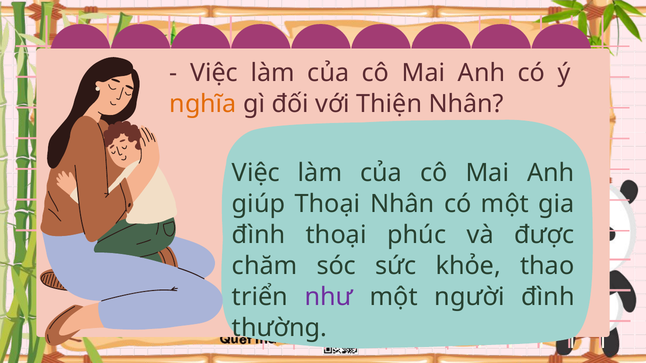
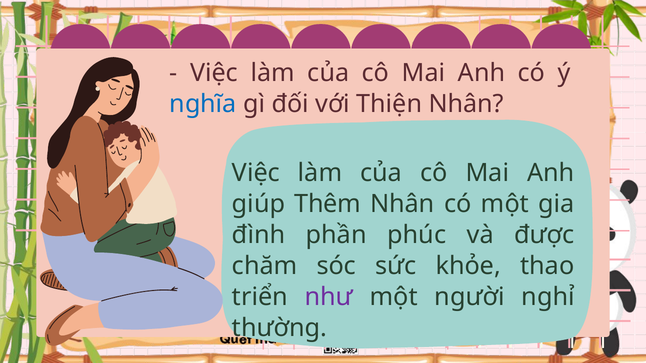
nghĩa colour: orange -> blue (203, 104)
giúp Thoại: Thoại -> Thêm (328, 204)
đình thoại: thoại -> phần (336, 235)
người đình: đình -> nghỉ (548, 297)
